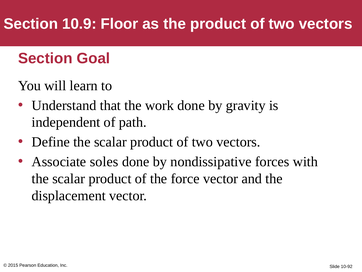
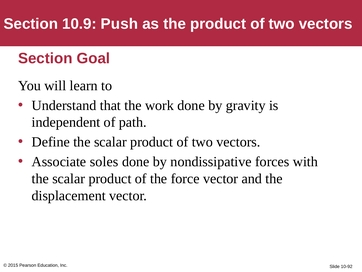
Floor: Floor -> Push (119, 24)
